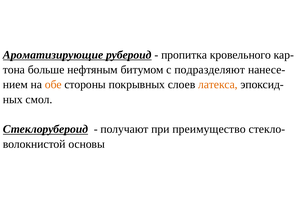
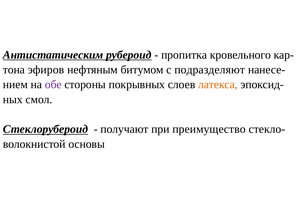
Ароматизирующие: Ароматизирующие -> Антистатическим (53, 55)
больше: больше -> эфиров (46, 70)
обе colour: orange -> purple (53, 85)
